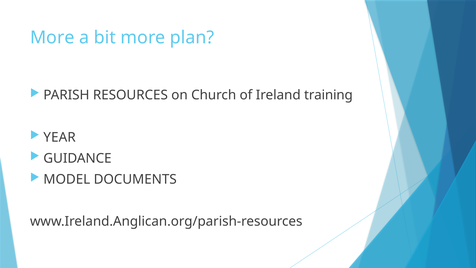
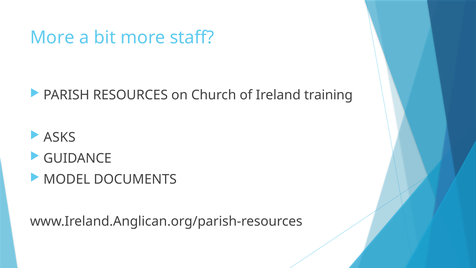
plan: plan -> staff (192, 38)
YEAR: YEAR -> ASKS (60, 137)
